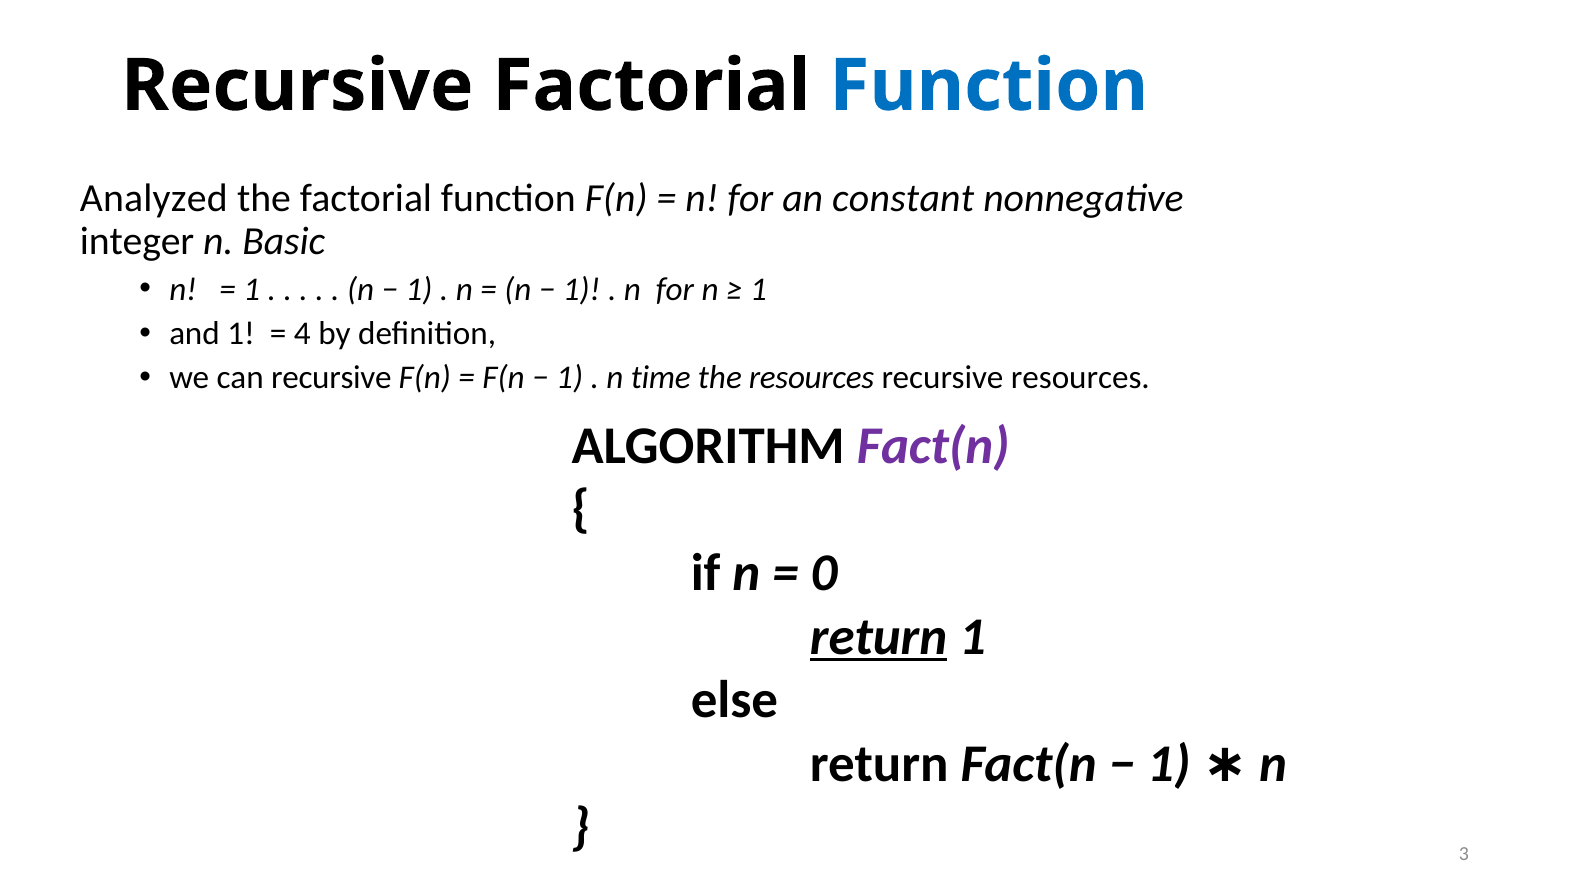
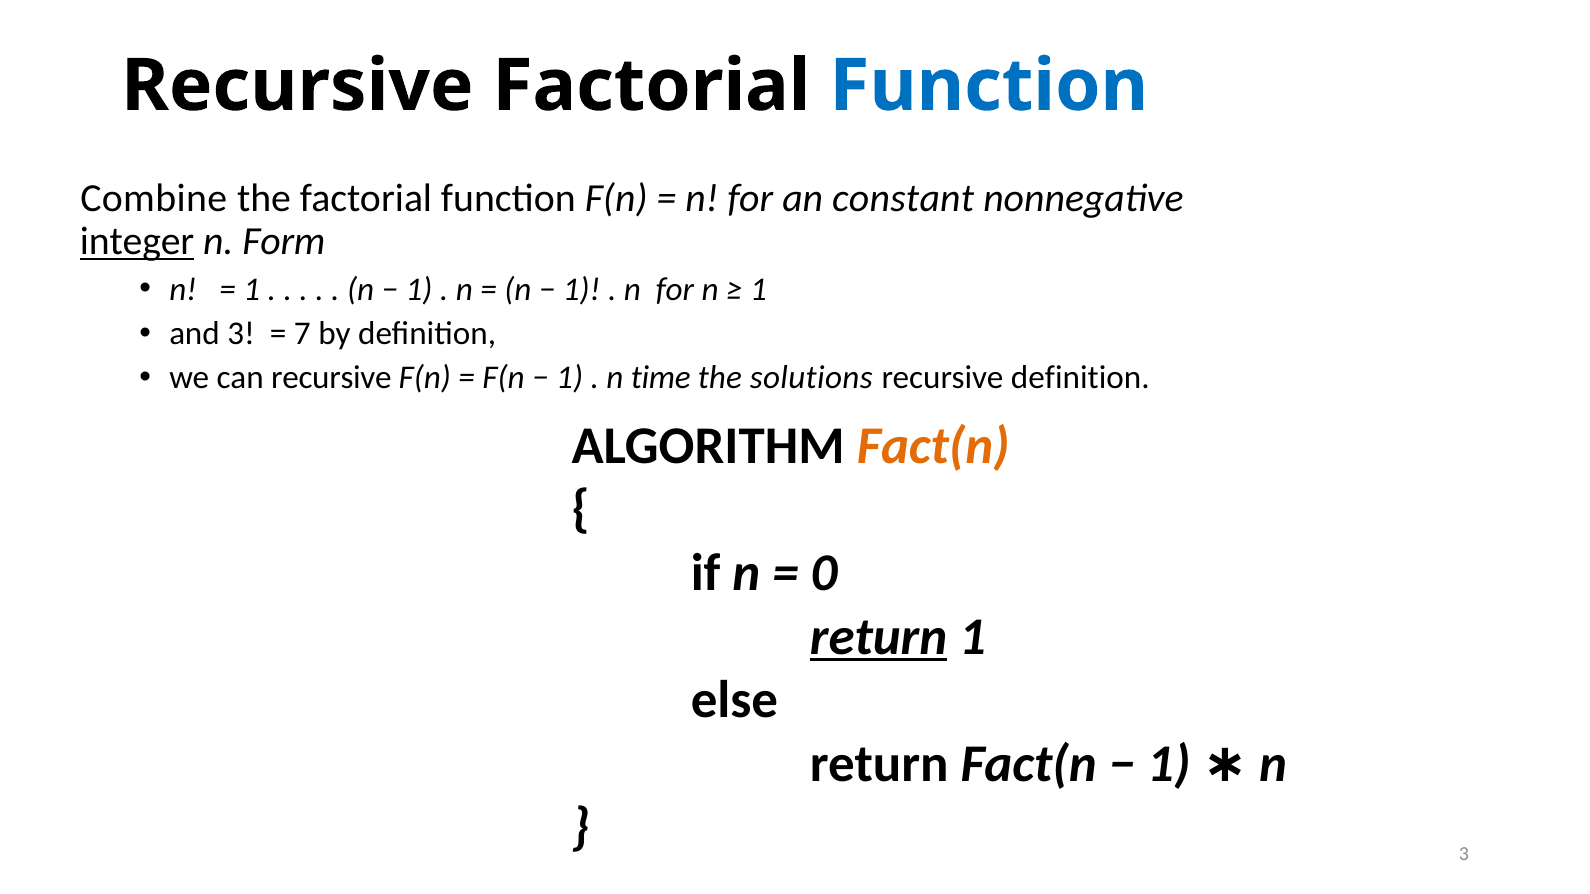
Analyzed: Analyzed -> Combine (154, 199)
integer underline: none -> present (137, 242)
Basic: Basic -> Form (284, 242)
and 1: 1 -> 3 (241, 334)
4: 4 -> 7 (302, 334)
the resources: resources -> solutions (811, 378)
recursive resources: resources -> definition (1080, 378)
Fact(n colour: purple -> orange (933, 446)
